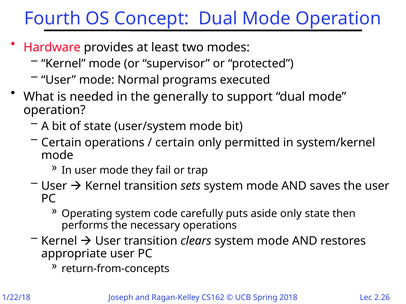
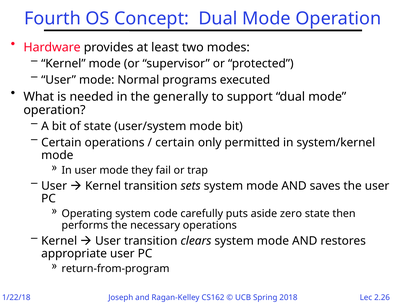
aside only: only -> zero (291, 214)
return-from-concepts: return-from-concepts -> return-from-program (116, 269)
